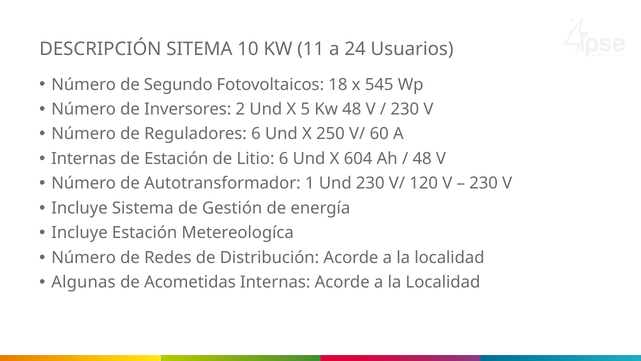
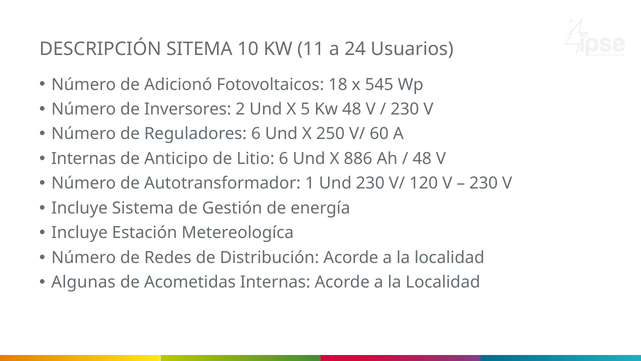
Segundo: Segundo -> Adicionó (178, 84)
de Estación: Estación -> Anticipo (176, 158)
604: 604 -> 886 (358, 158)
